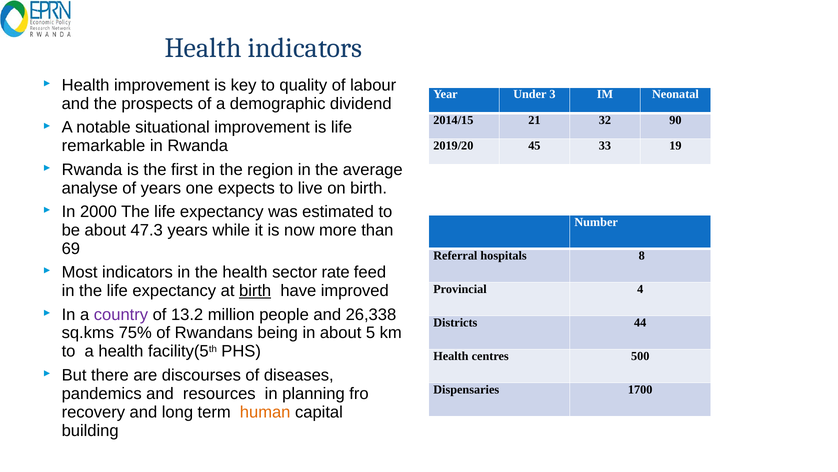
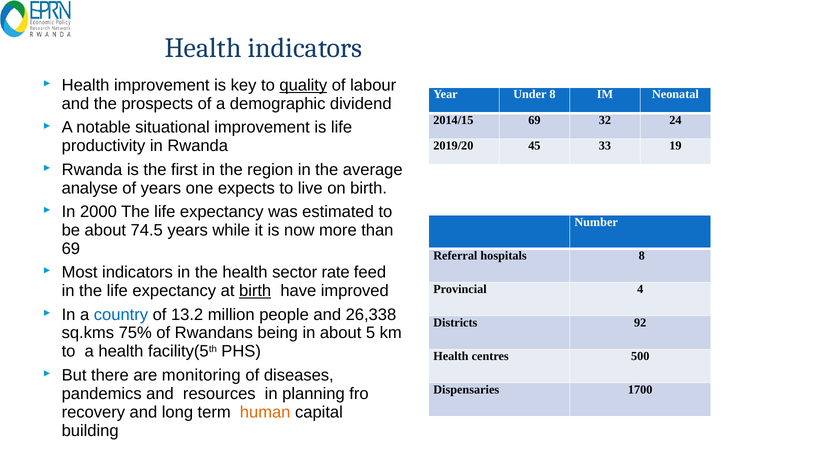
quality underline: none -> present (303, 85)
Under 3: 3 -> 8 (552, 94)
2014/15 21: 21 -> 69 (534, 120)
90: 90 -> 24 (675, 120)
remarkable: remarkable -> productivity (104, 146)
47.3: 47.3 -> 74.5 (147, 230)
country colour: purple -> blue (121, 314)
44: 44 -> 92 (640, 322)
discourses: discourses -> monitoring (201, 375)
